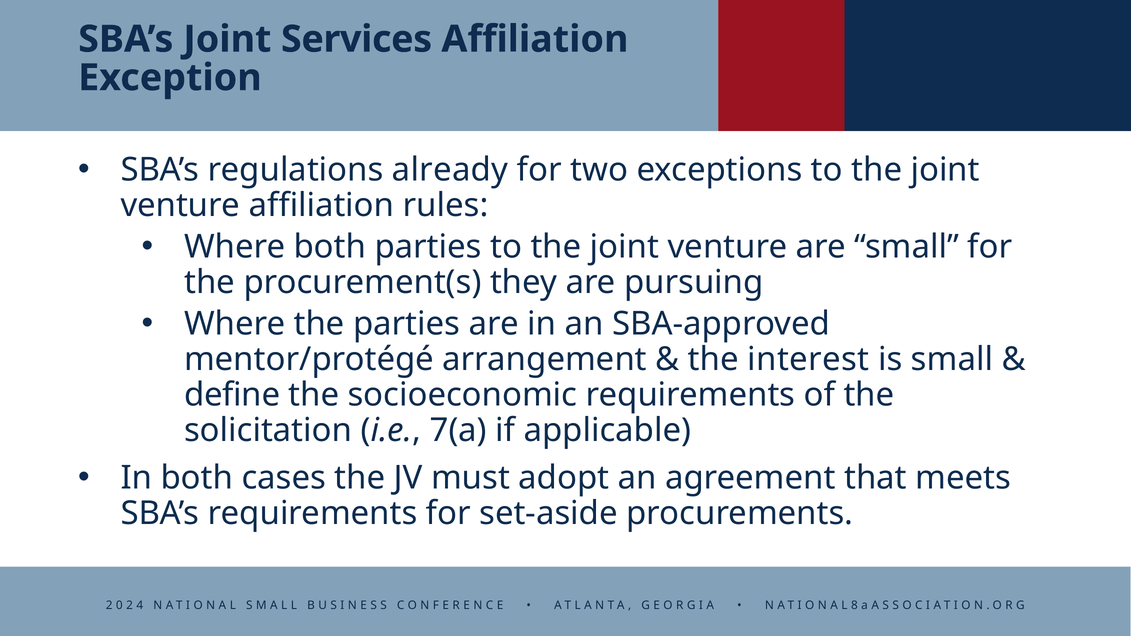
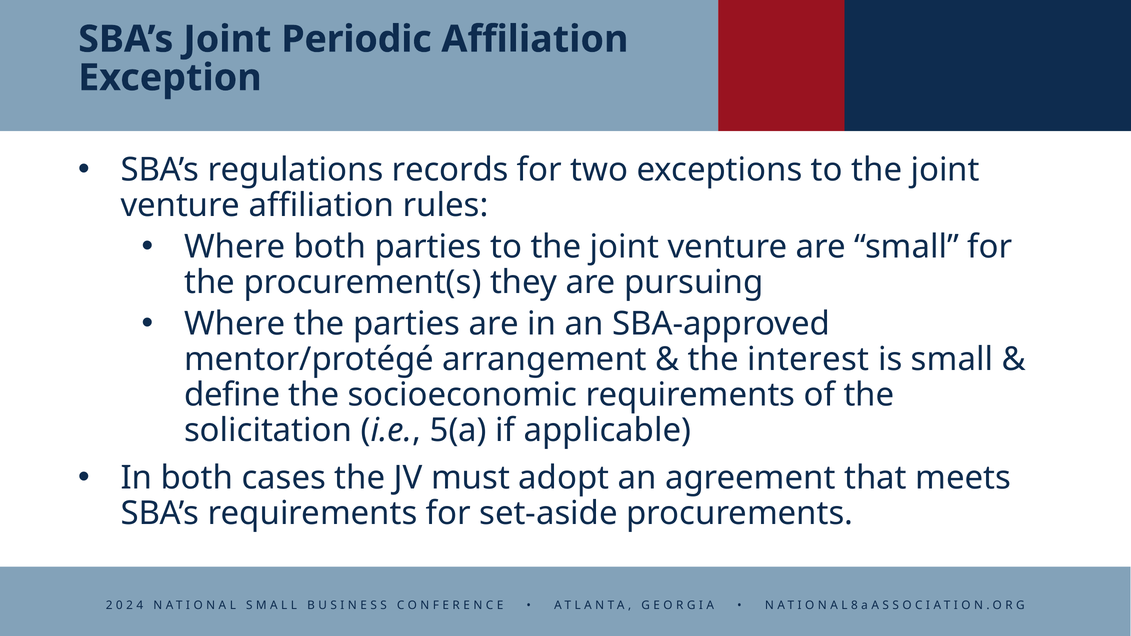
Services: Services -> Periodic (356, 39)
already: already -> records (450, 170)
7(a: 7(a -> 5(a (458, 430)
